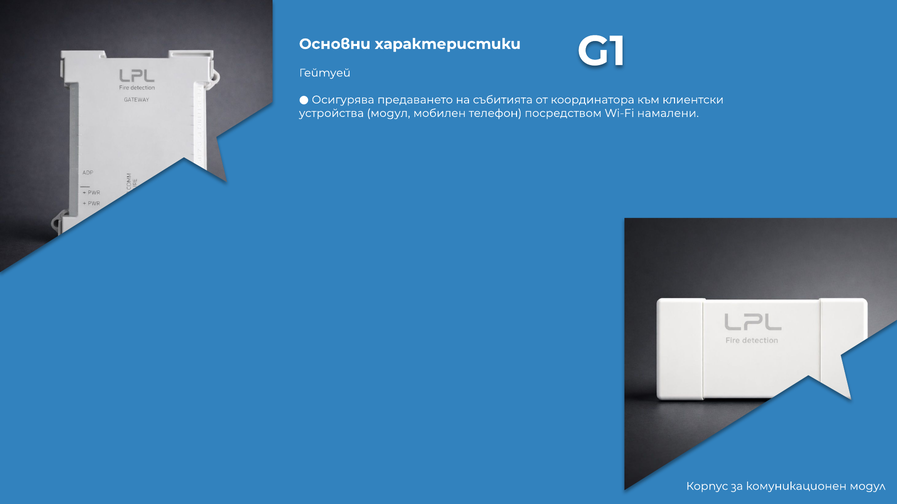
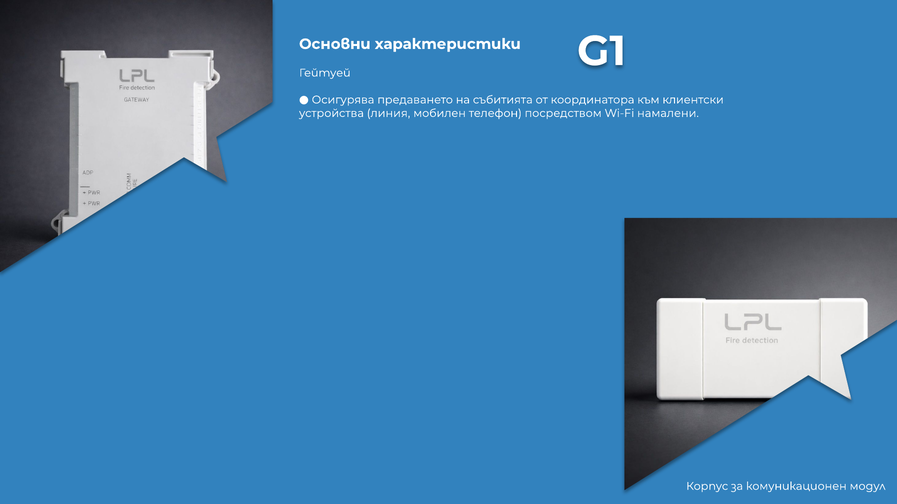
устройства модул: модул -> линия (389, 113)
